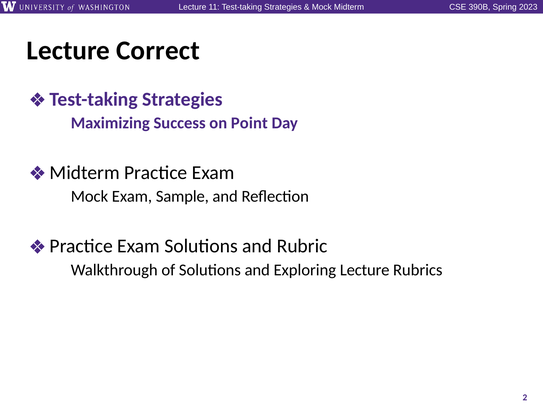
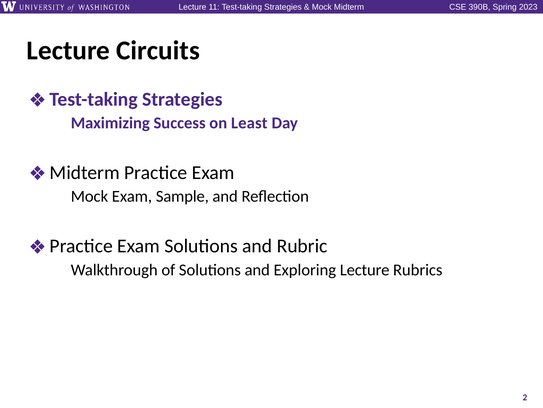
Correct: Correct -> Circuits (158, 50)
Point: Point -> Least (249, 123)
